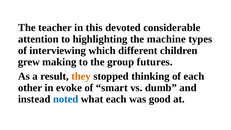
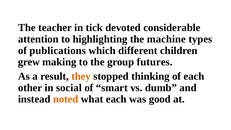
this: this -> tick (94, 28)
interviewing: interviewing -> publications (58, 51)
evoke: evoke -> social (69, 88)
noted colour: blue -> orange (66, 99)
